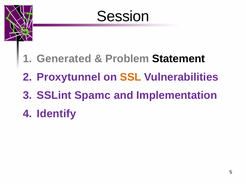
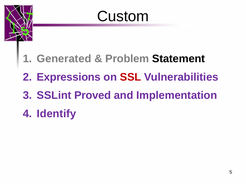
Session: Session -> Custom (123, 16)
Proxytunnel: Proxytunnel -> Expressions (69, 77)
SSL colour: orange -> red (131, 77)
Spamc: Spamc -> Proved (93, 96)
